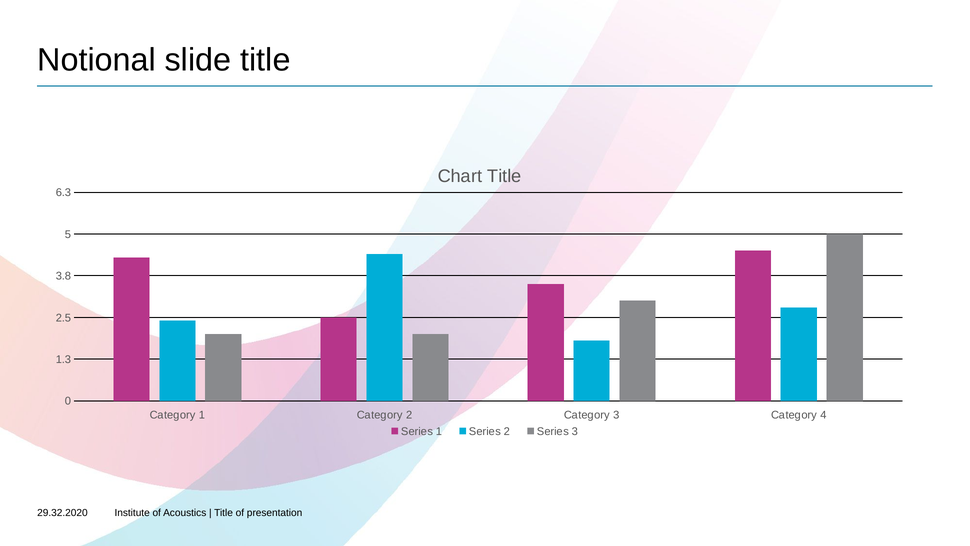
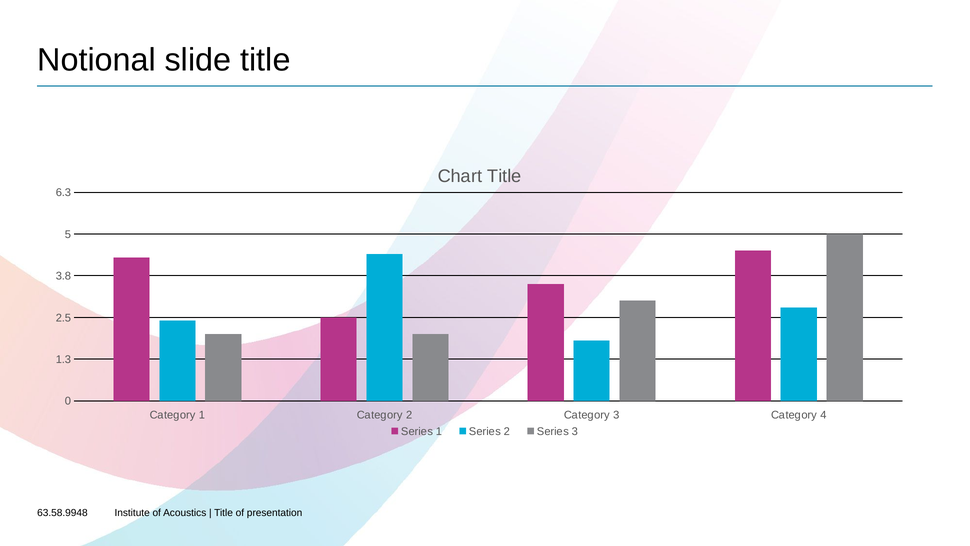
29.32.2020: 29.32.2020 -> 63.58.9948 (62, 512)
